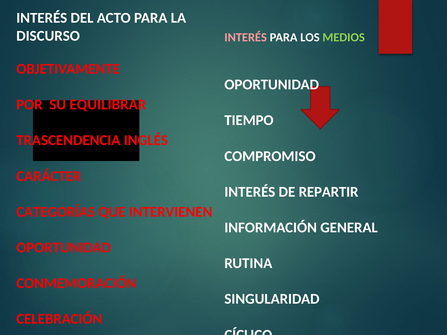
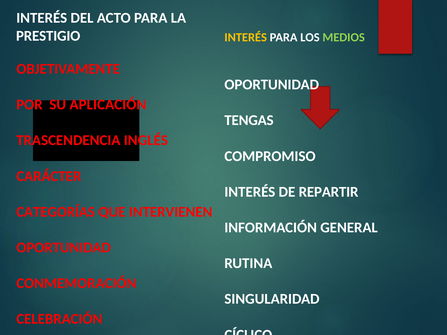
DISCURSO: DISCURSO -> PRESTIGIO (48, 36)
INTERÉS colour: pink -> yellow (246, 37)
EQUILIBRAR: EQUILIBRAR -> APLICACIÓN (108, 105)
TIEMPO: TIEMPO -> TENGAS (249, 121)
